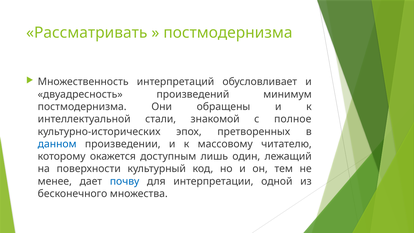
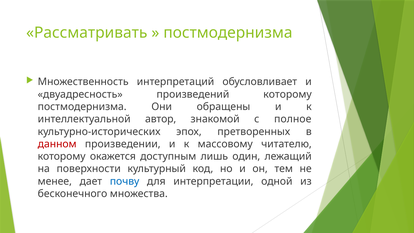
произведений минимум: минимум -> которому (288, 94)
стали: стали -> автор (161, 119)
данном colour: blue -> red (57, 144)
